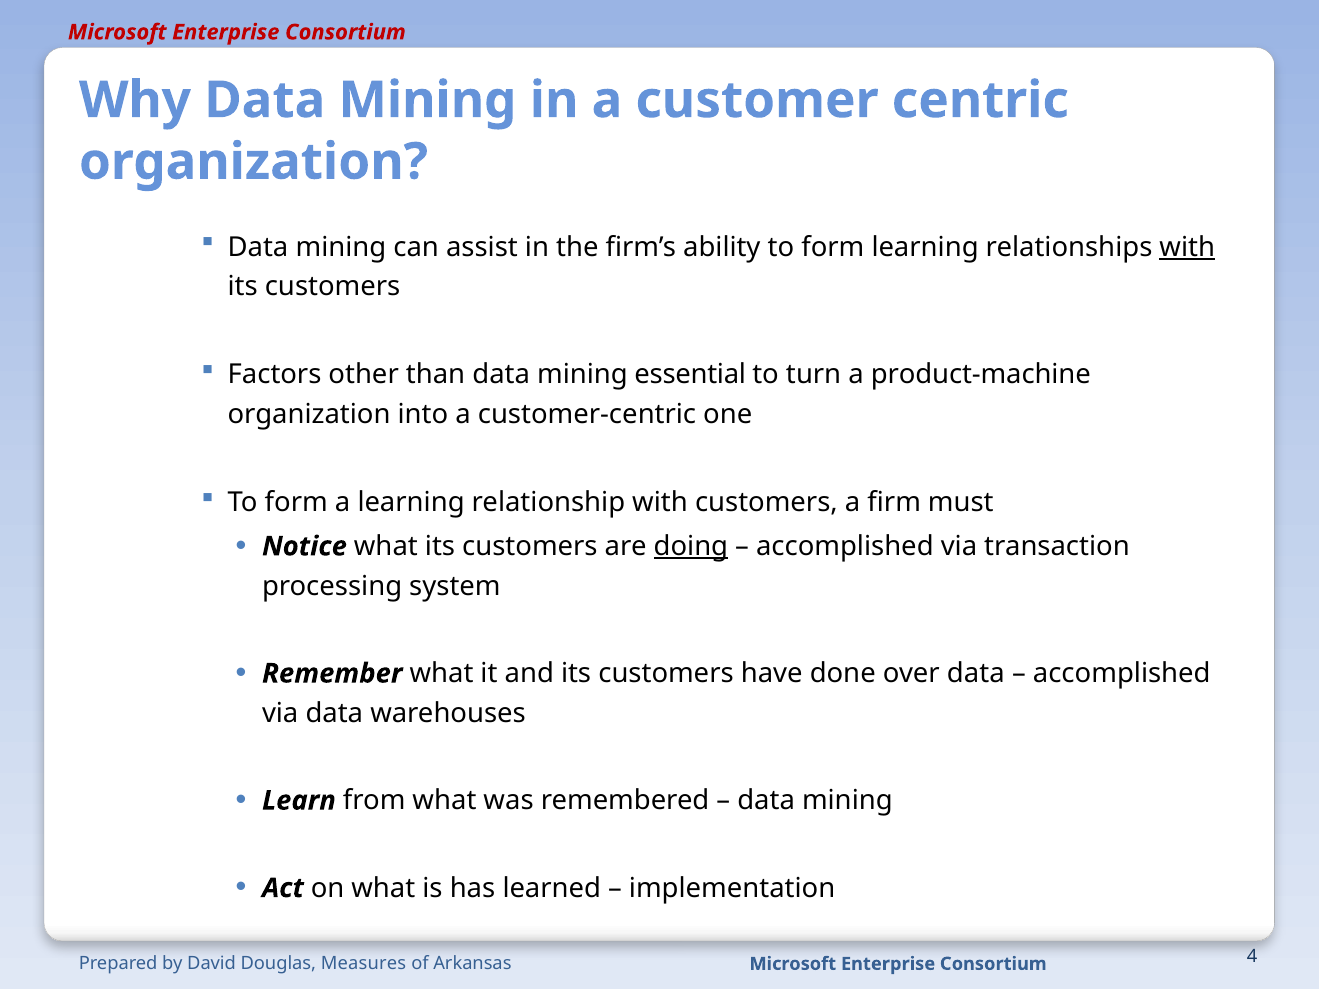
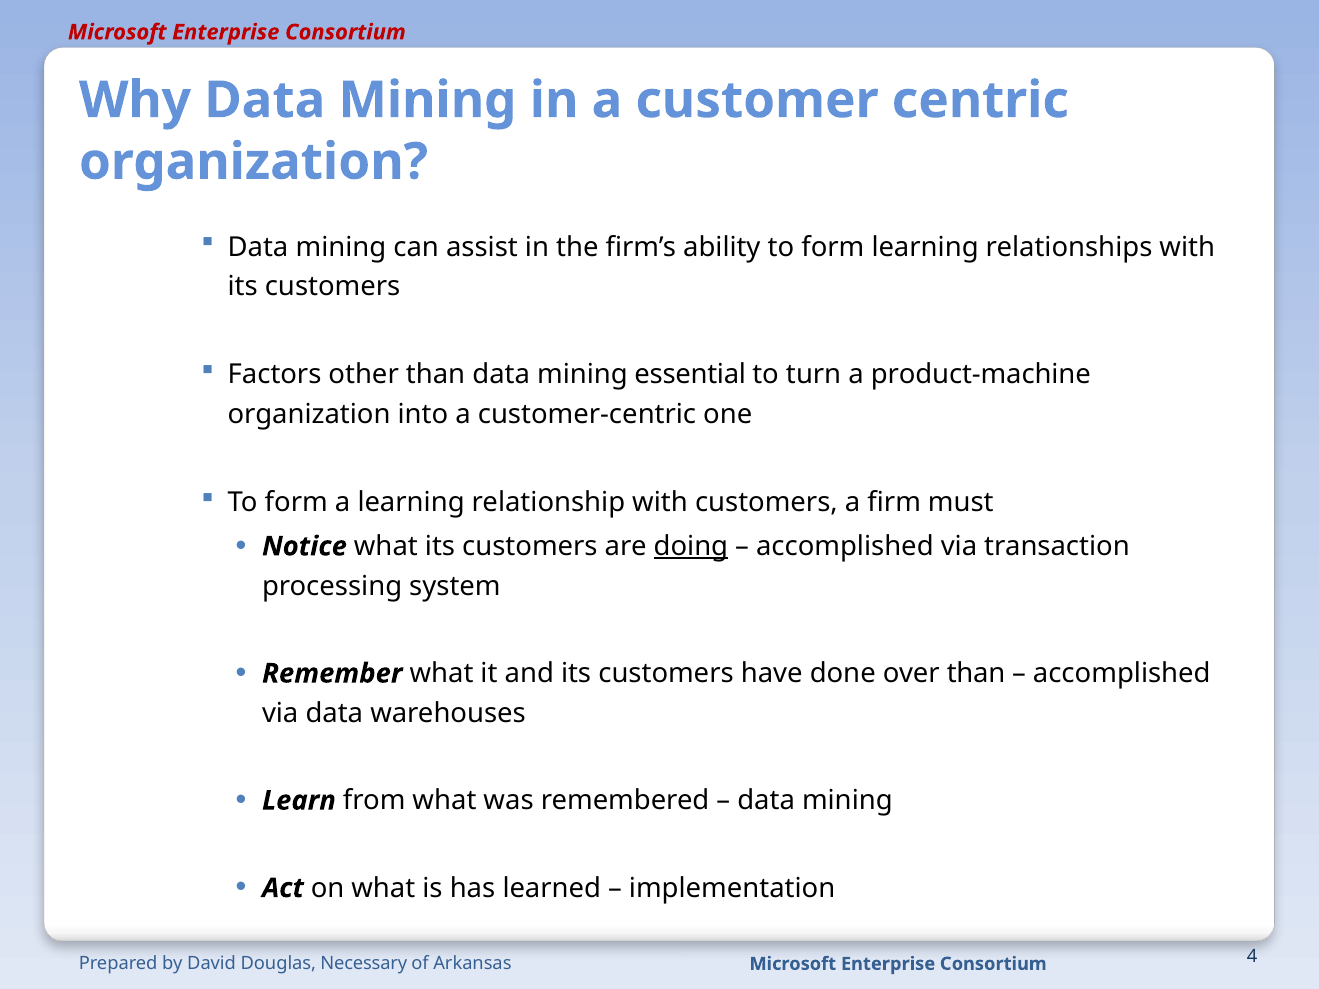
with underline: present -> none (1187, 247)
over data: data -> than (976, 674)
Measures: Measures -> Necessary (364, 964)
